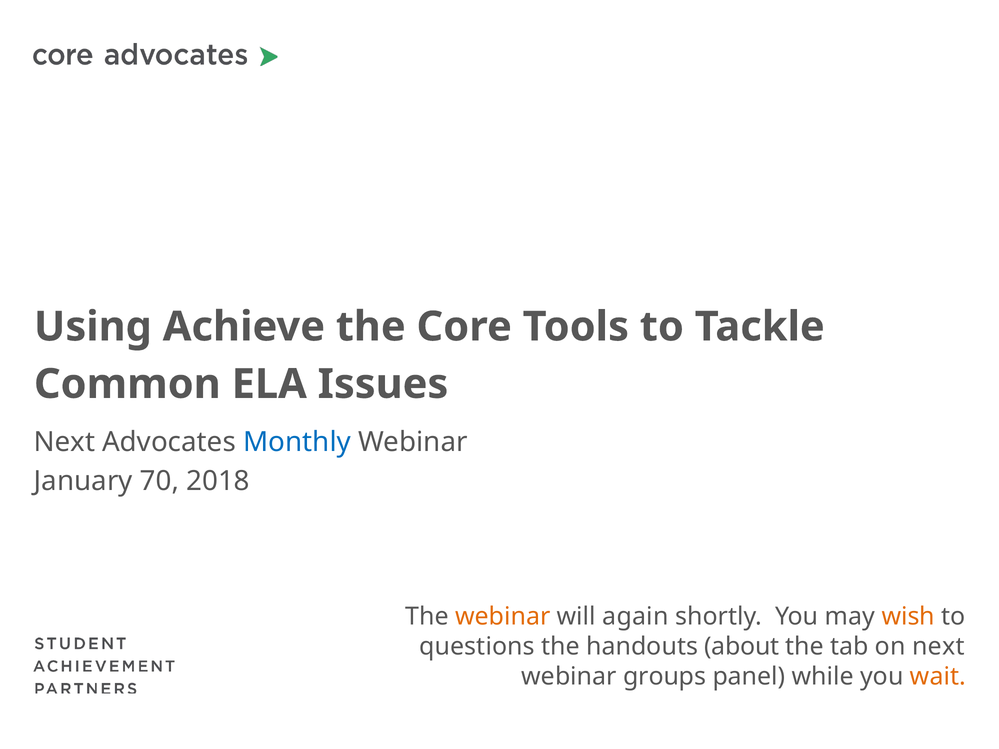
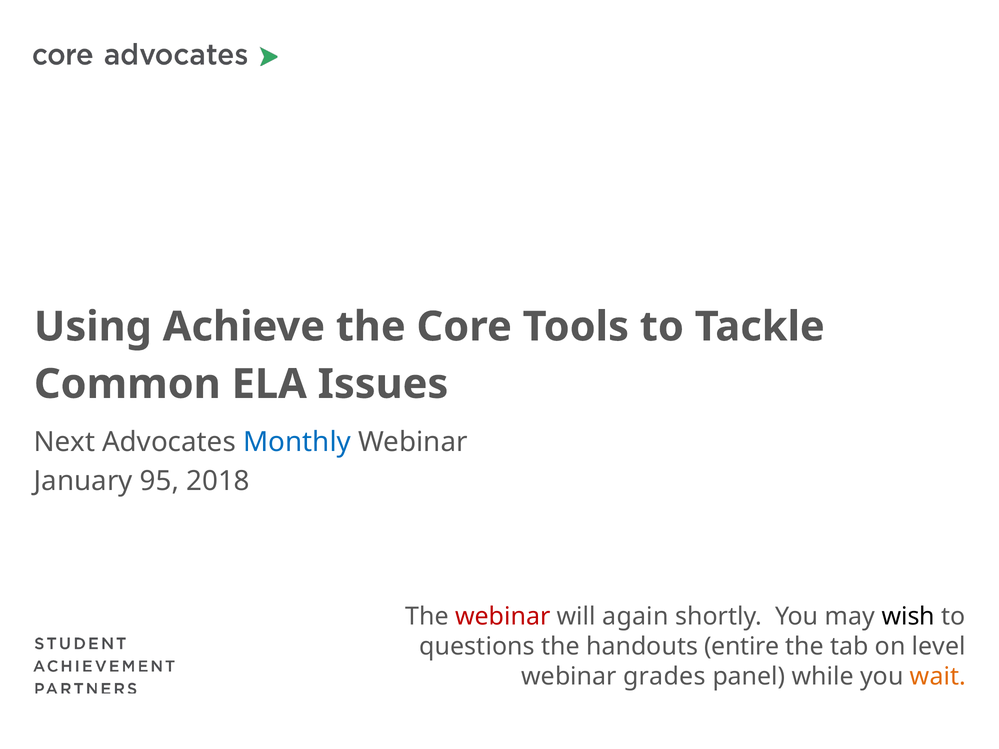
70: 70 -> 95 (159, 481)
webinar colour: orange -> red (503, 617)
wish colour: orange -> black (908, 617)
about: about -> entire (742, 647)
on next: next -> level (939, 647)
groups: groups -> grades (664, 677)
